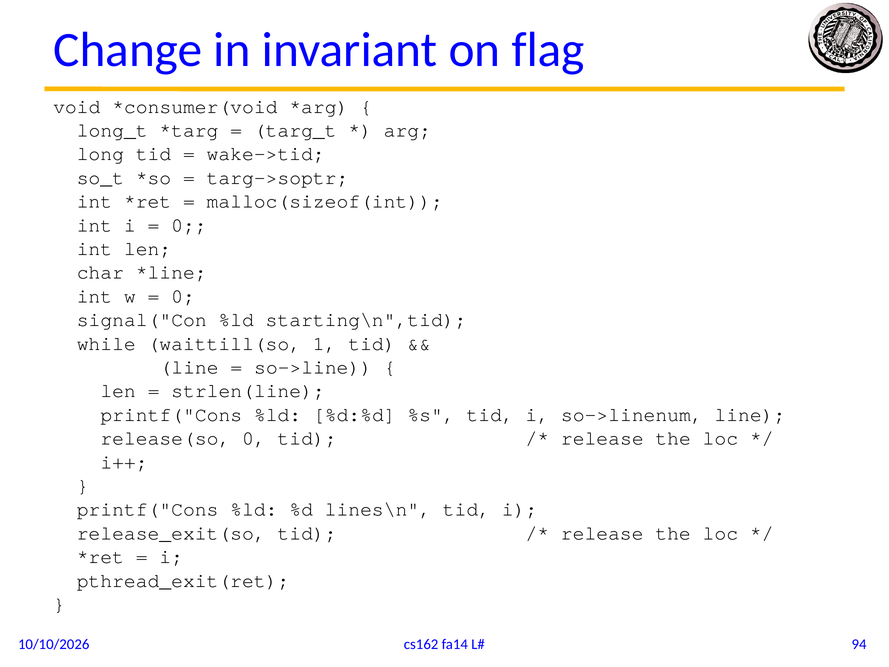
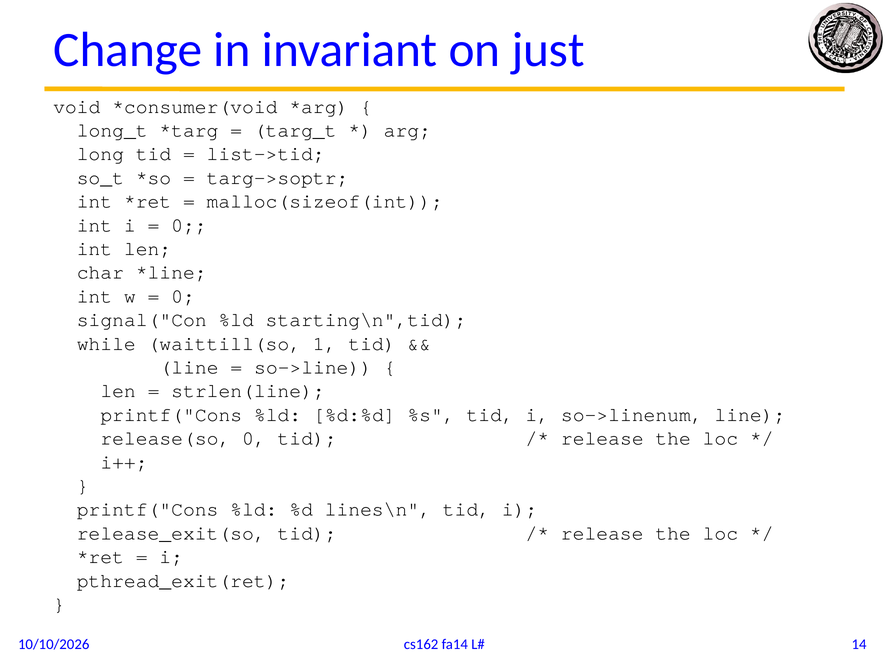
flag: flag -> just (548, 50)
wake->tid: wake->tid -> list->tid (266, 154)
94: 94 -> 14 (859, 644)
